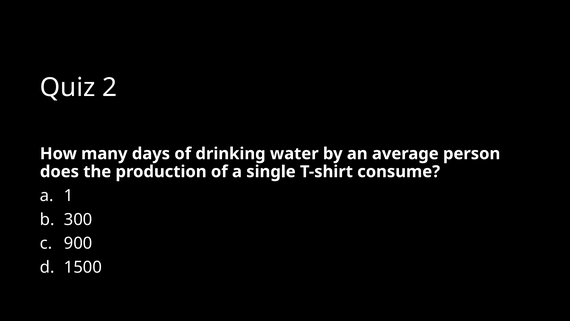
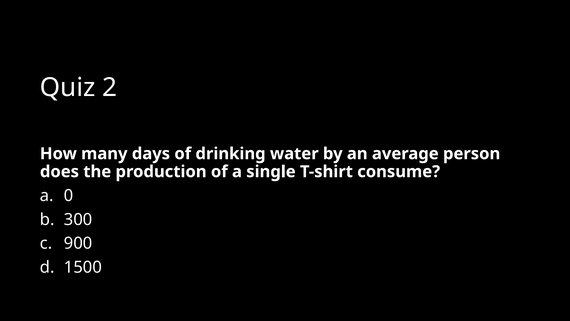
1: 1 -> 0 (69, 195)
